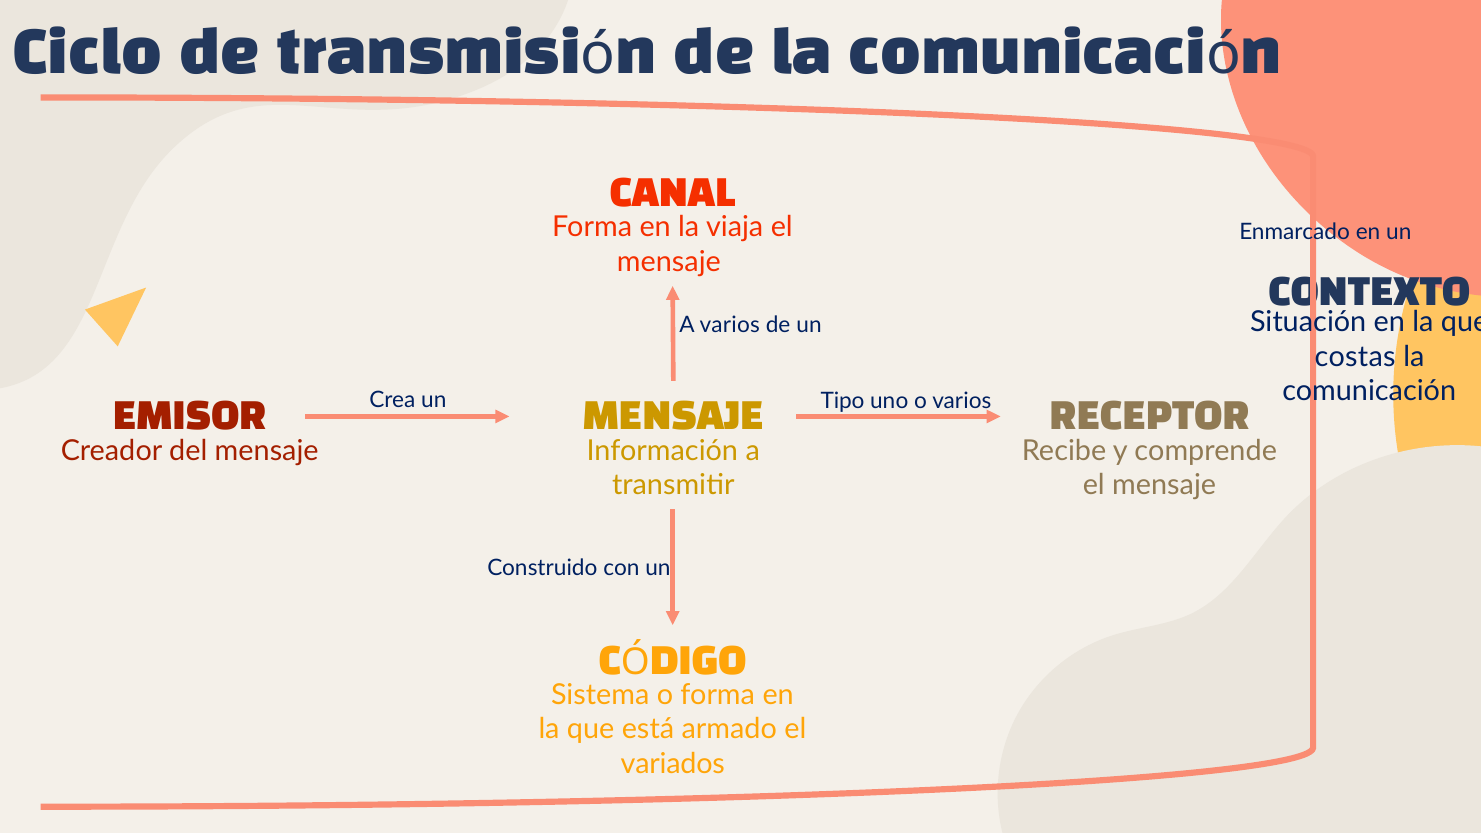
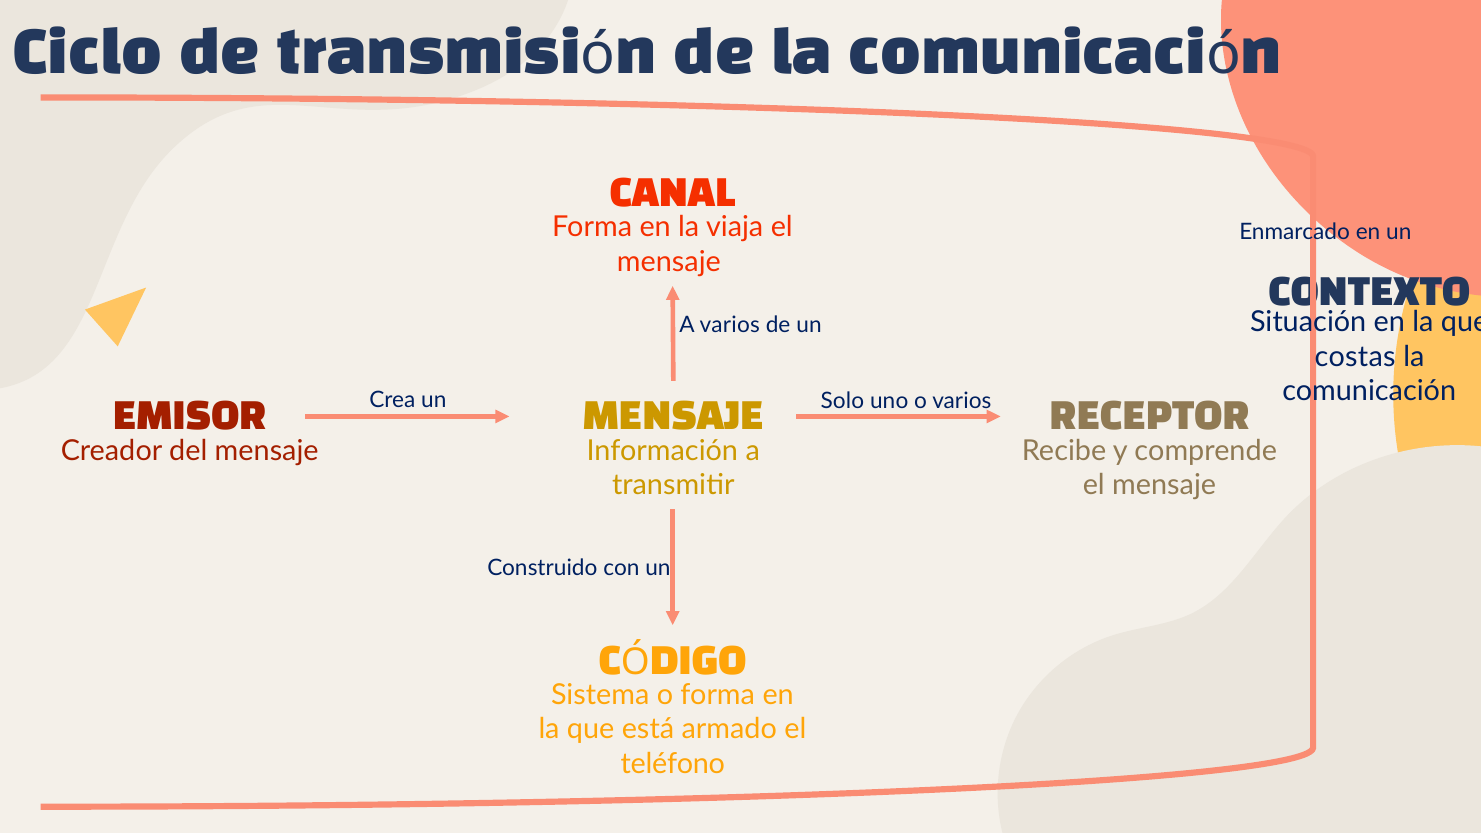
Tipo: Tipo -> Solo (842, 401)
variados: variados -> teléfono (673, 764)
